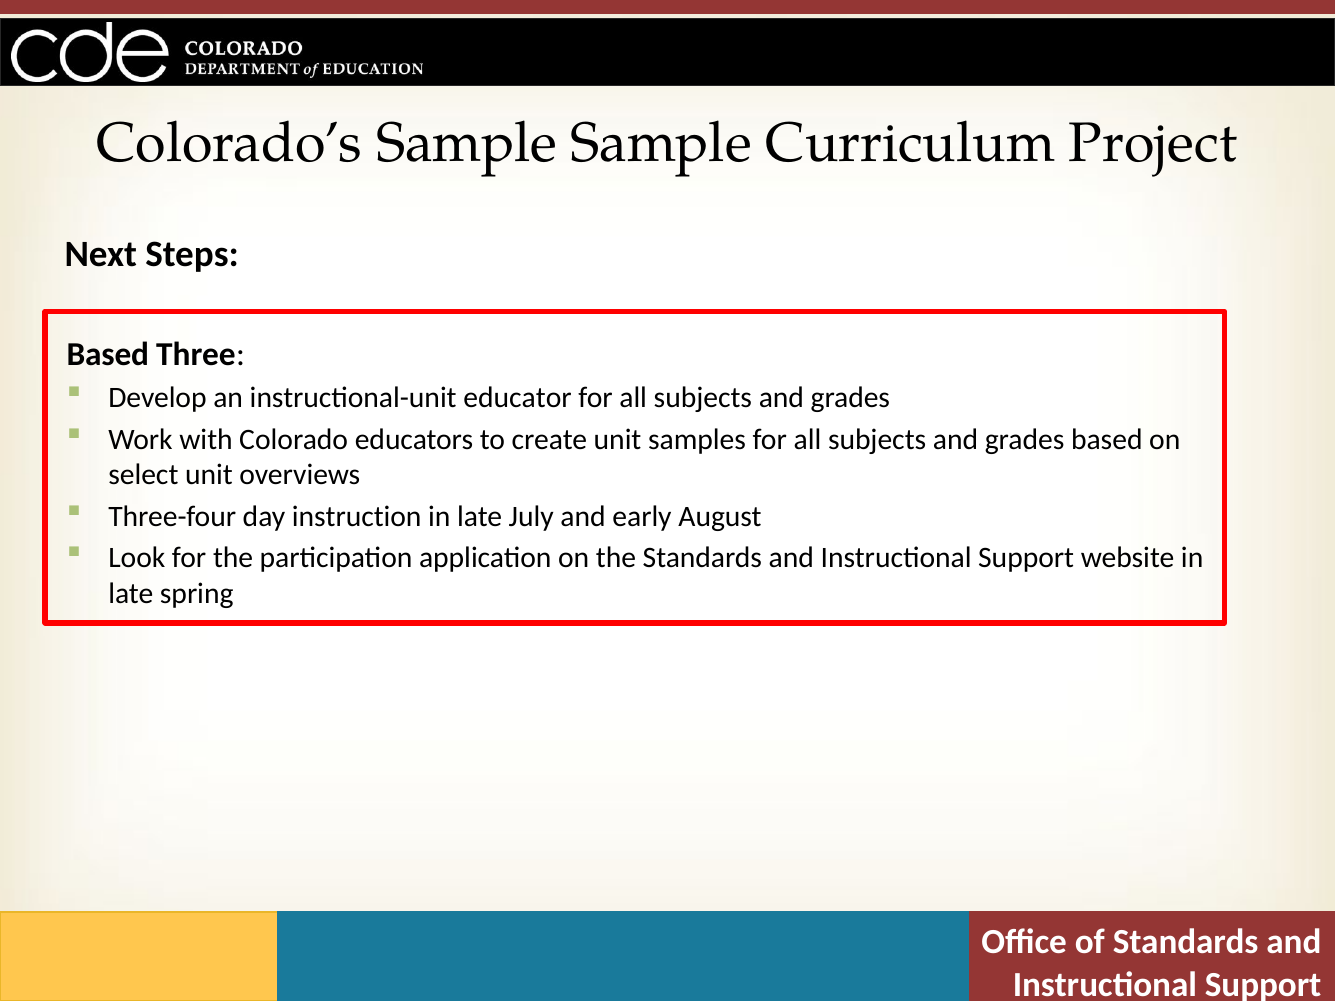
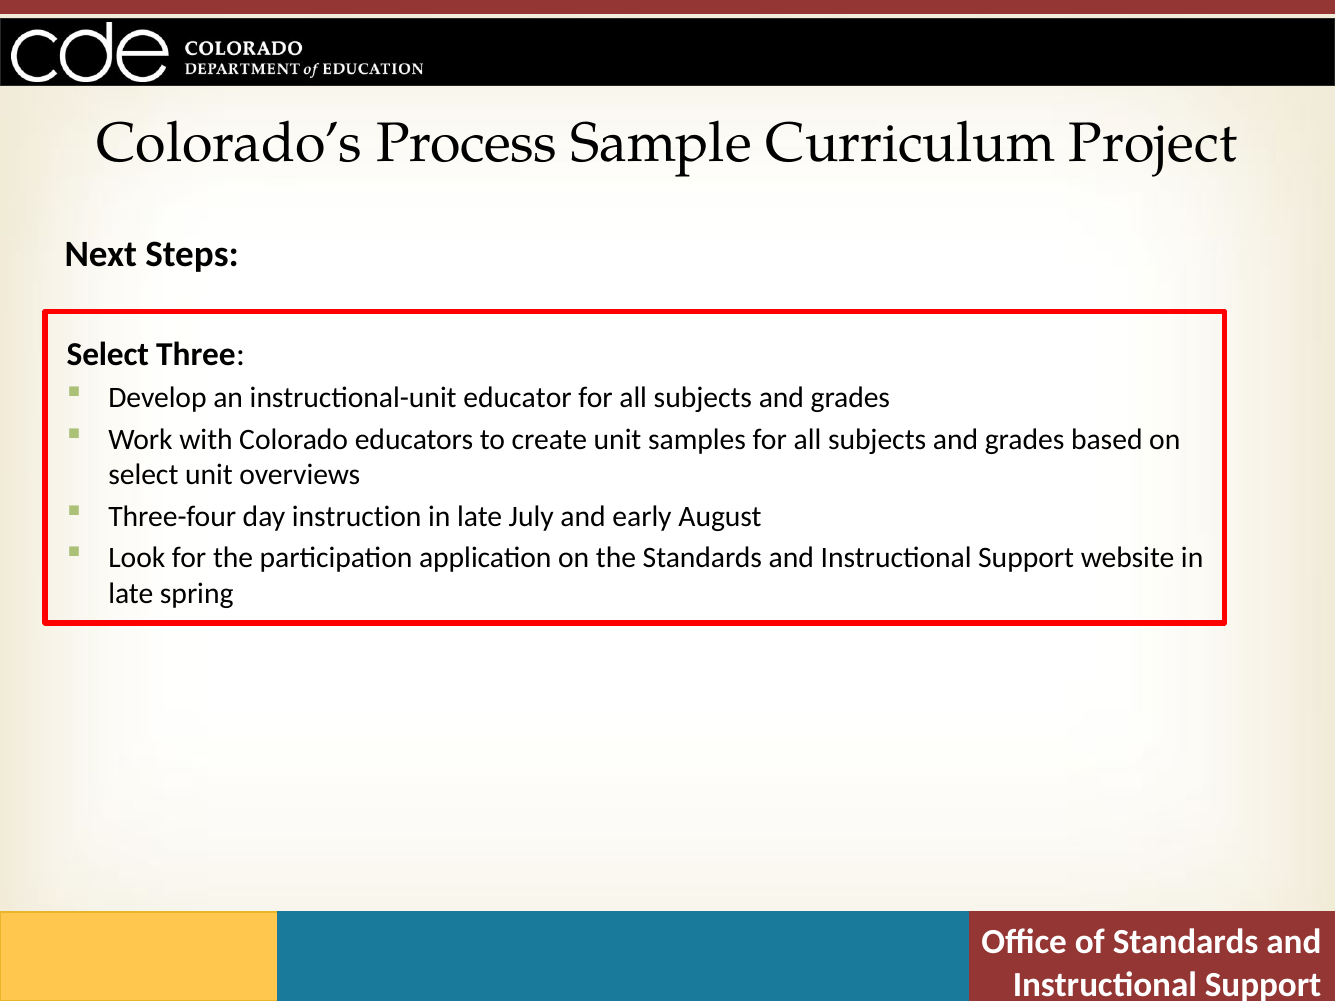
Colorado’s Sample: Sample -> Process (467, 143)
Based: Based -> Select (108, 355)
